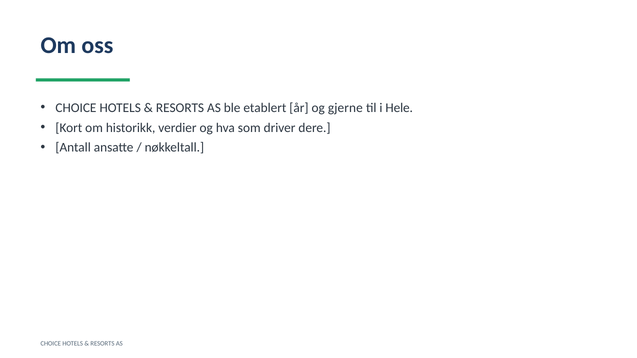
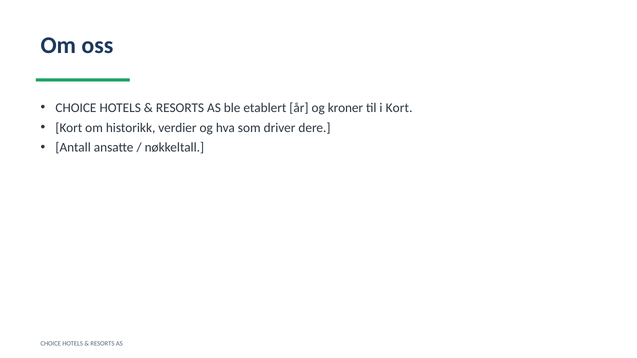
gjerne: gjerne -> kroner (345, 108)
i Hele: Hele -> Kort (399, 108)
